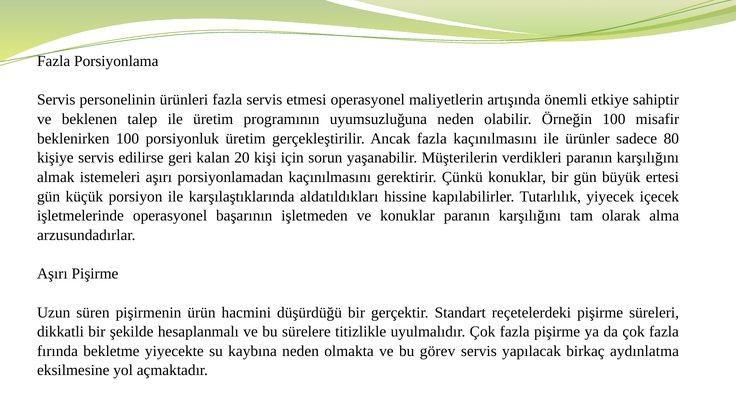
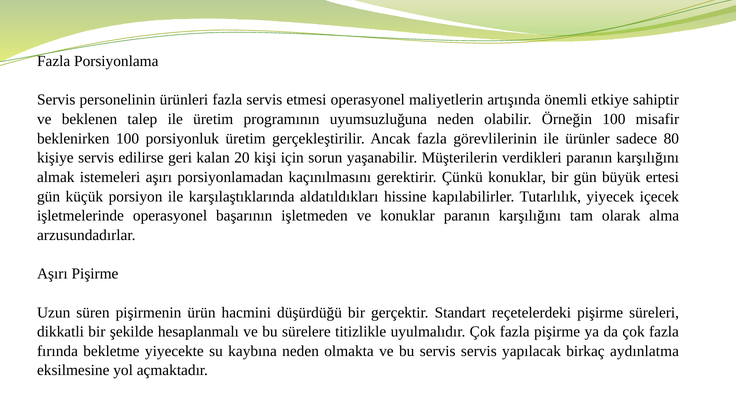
fazla kaçınılmasını: kaçınılmasını -> görevlilerinin (495, 139)
bu görev: görev -> servis (438, 351)
